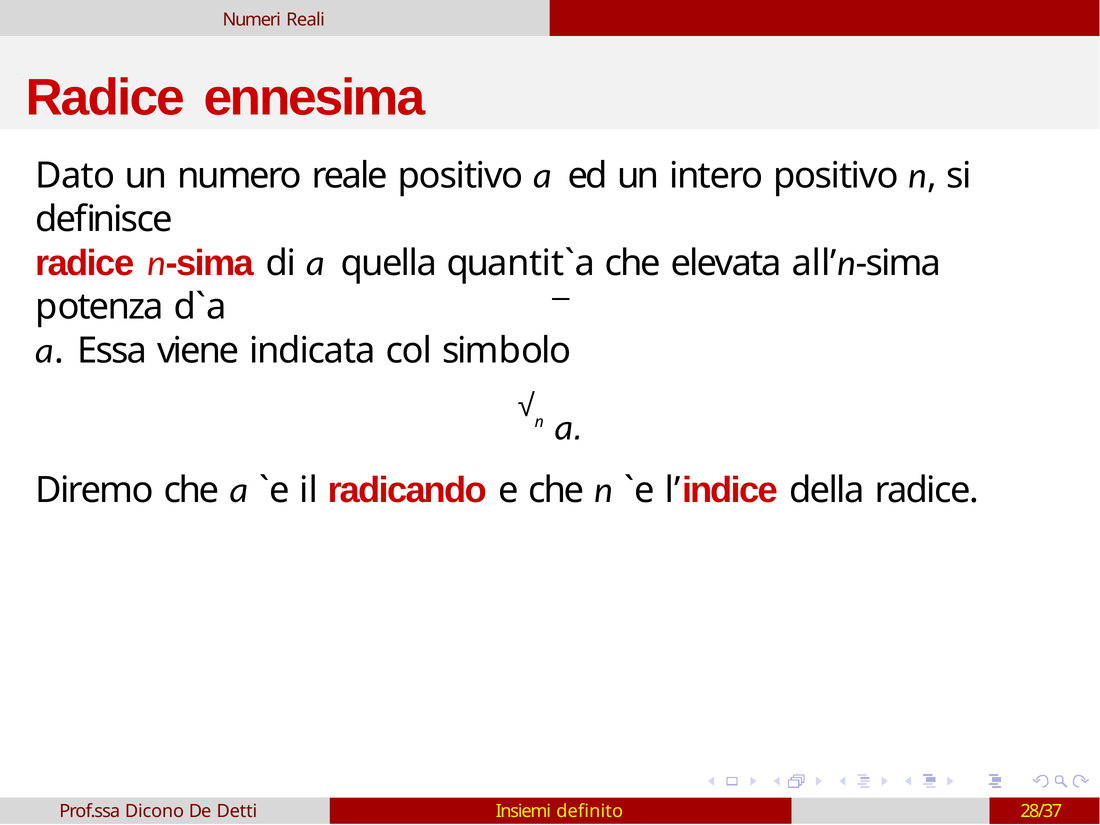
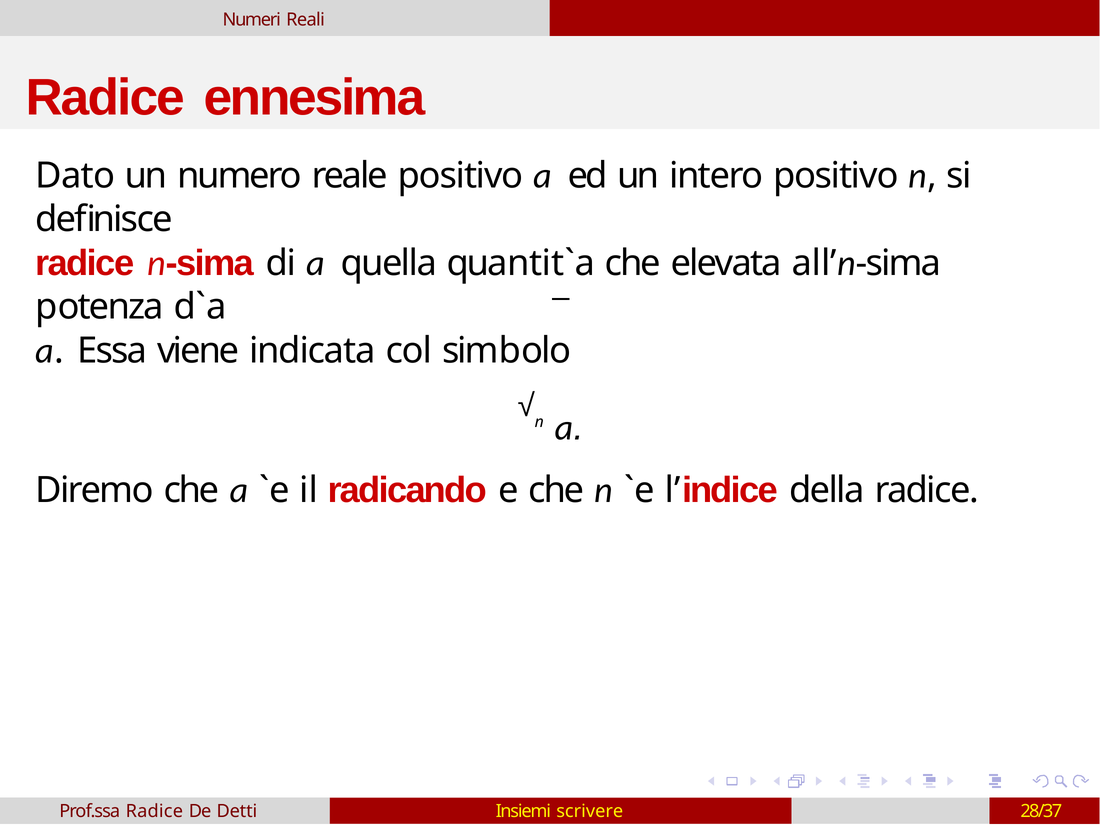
Prof.ssa Dicono: Dicono -> Radice (154, 812)
definito: definito -> scrivere (590, 812)
